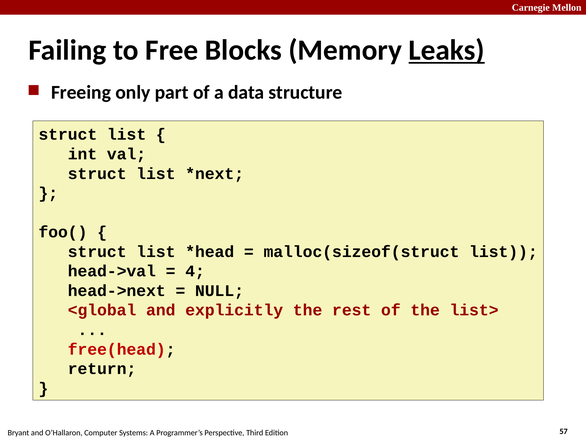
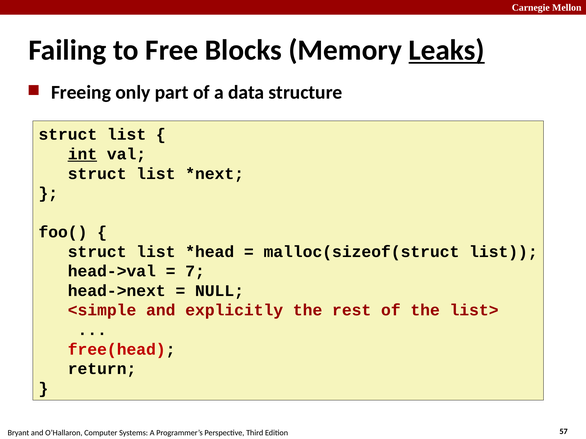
int underline: none -> present (82, 154)
4: 4 -> 7 (195, 272)
<global: <global -> <simple (102, 311)
